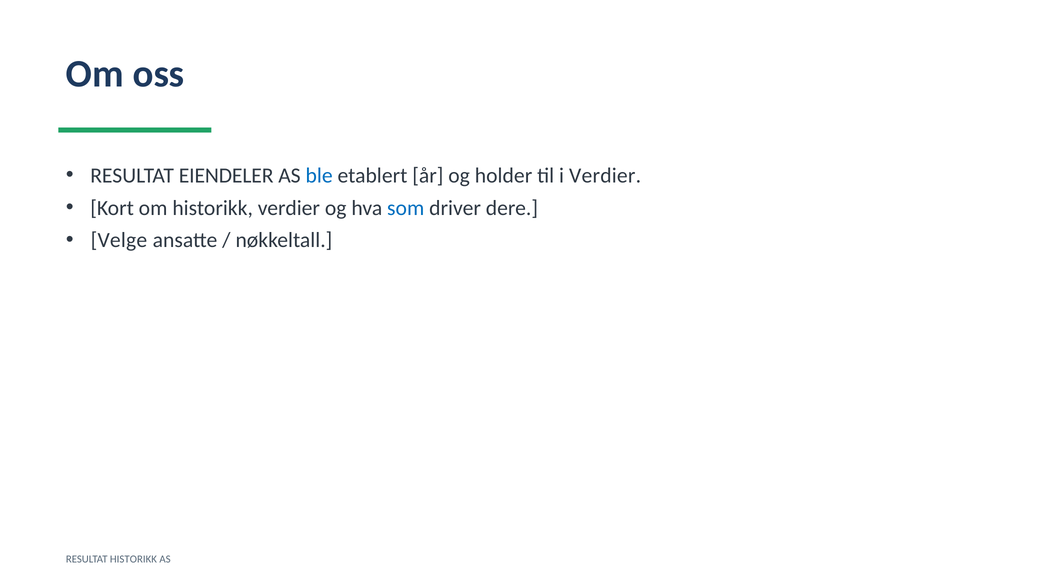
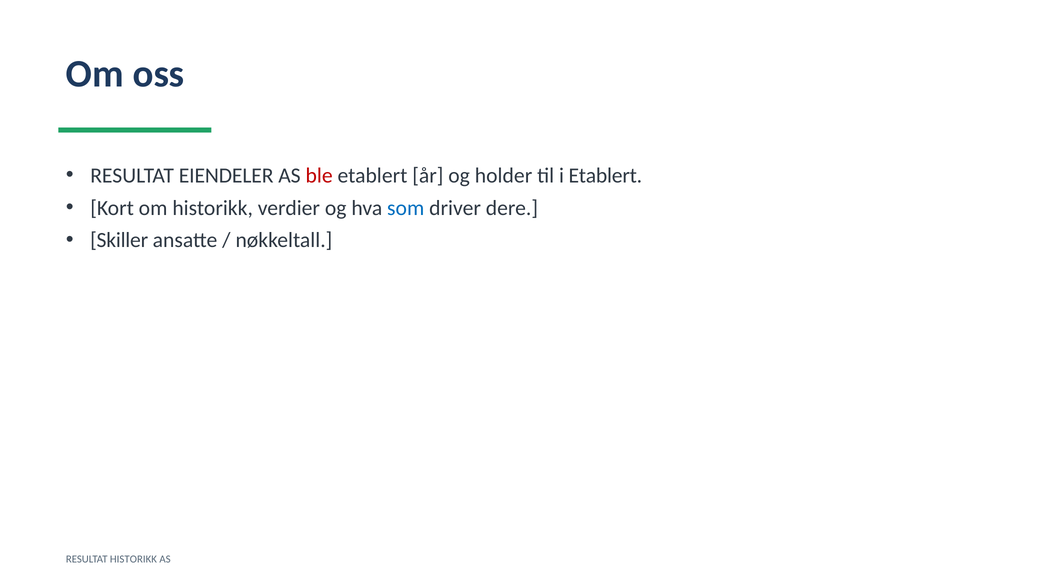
ble colour: blue -> red (319, 176)
i Verdier: Verdier -> Etablert (605, 176)
Velge: Velge -> Skiller (119, 240)
